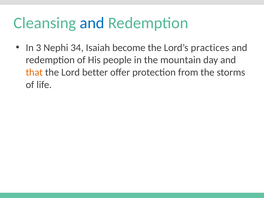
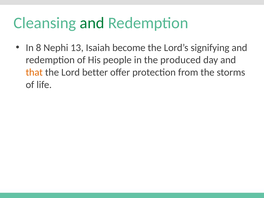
and colour: blue -> green (92, 23)
3: 3 -> 8 (39, 48)
34: 34 -> 13 (77, 48)
practices: practices -> signifying (210, 48)
mountain: mountain -> produced (181, 60)
